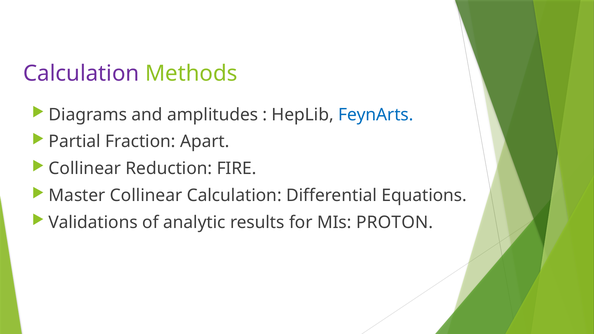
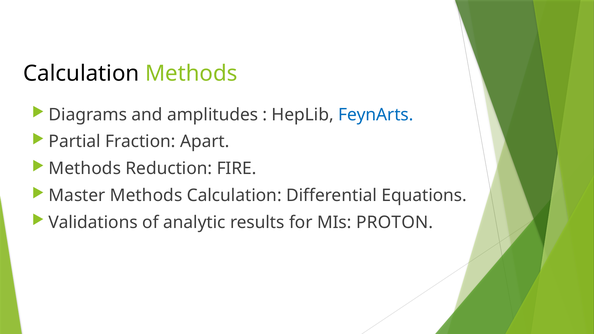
Calculation colour: purple -> black (81, 73)
Collinear: Collinear -> Methods (85, 169)
Master Collinear: Collinear -> Methods (146, 196)
